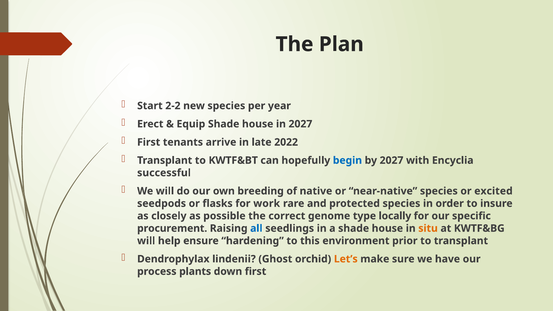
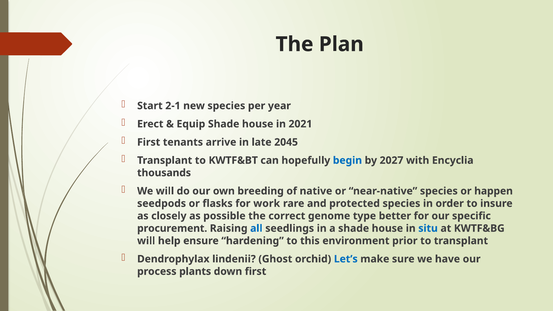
2-2: 2-2 -> 2-1 (173, 106)
in 2027: 2027 -> 2021 (300, 124)
2022: 2022 -> 2045 (286, 142)
successful: successful -> thousands (164, 173)
excited: excited -> happen (494, 191)
locally: locally -> better (395, 216)
situ colour: orange -> blue (428, 228)
Let’s colour: orange -> blue (346, 259)
